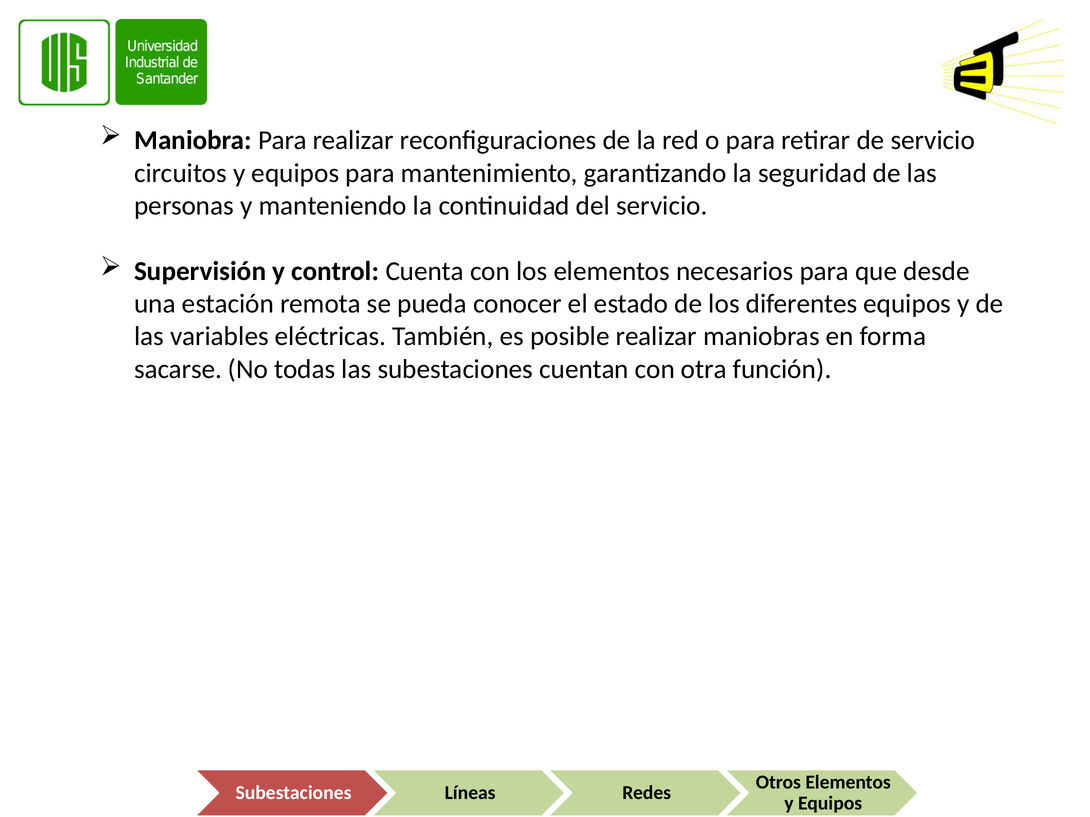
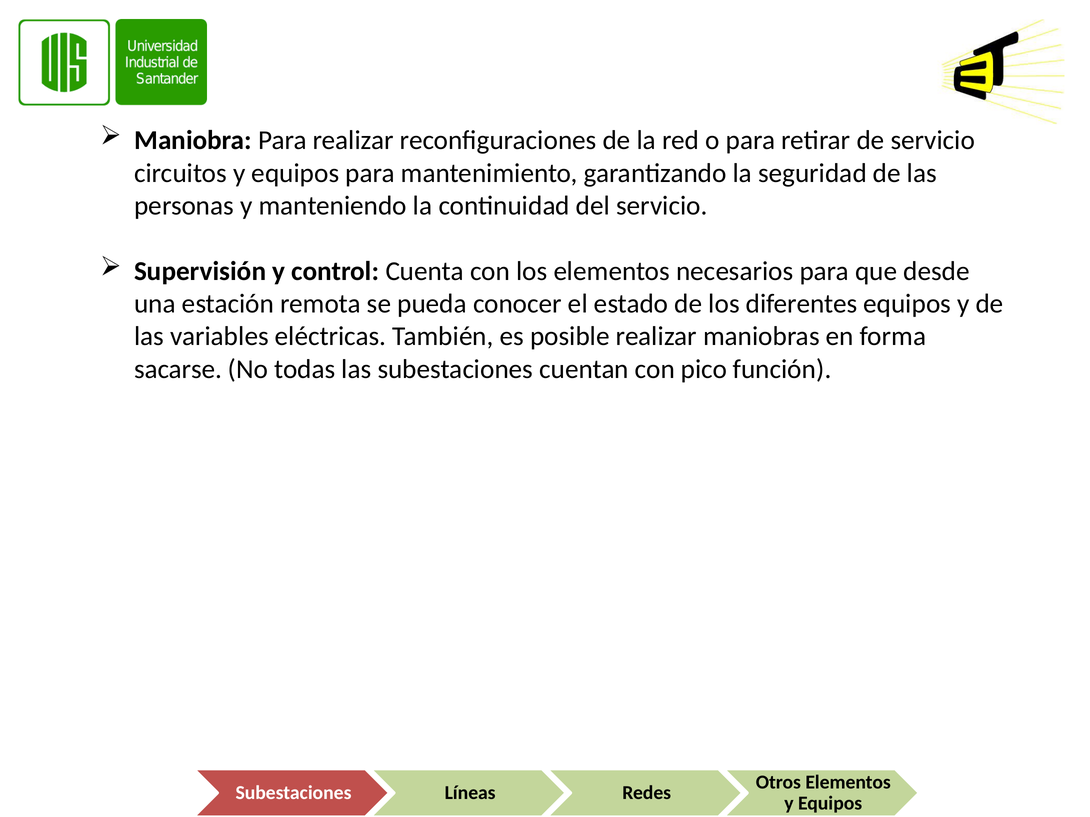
otra: otra -> pico (704, 369)
